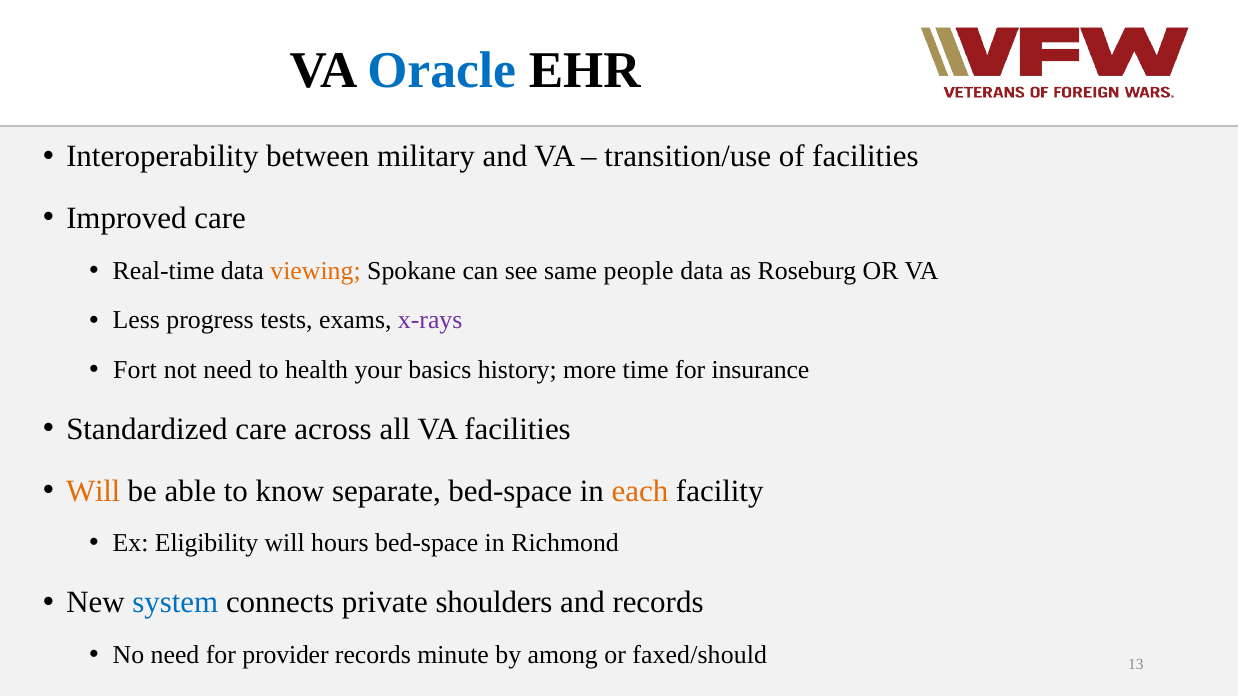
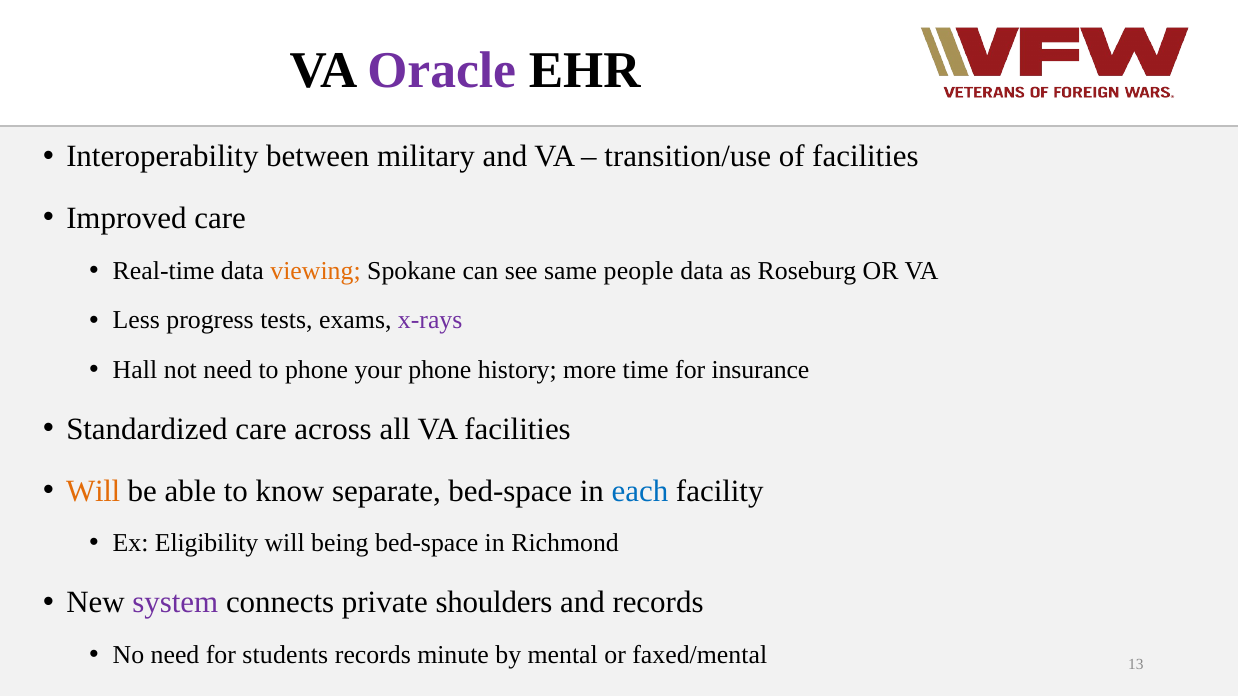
Oracle colour: blue -> purple (442, 70)
Fort: Fort -> Hall (135, 370)
to health: health -> phone (317, 370)
your basics: basics -> phone (440, 370)
each colour: orange -> blue (640, 491)
hours: hours -> being (340, 544)
system colour: blue -> purple (175, 603)
provider: provider -> students (285, 655)
among: among -> mental (563, 655)
faxed/should: faxed/should -> faxed/mental (700, 655)
